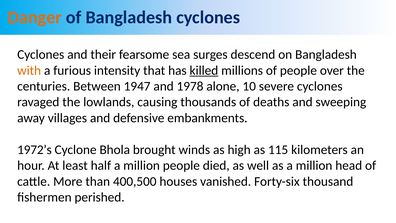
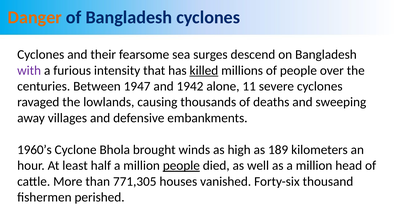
with colour: orange -> purple (29, 70)
1978: 1978 -> 1942 (190, 86)
10: 10 -> 11 (249, 86)
1972’s: 1972’s -> 1960’s (34, 150)
115: 115 -> 189 (278, 150)
people underline: none -> present (181, 165)
400,500: 400,500 -> 771,305 (135, 181)
